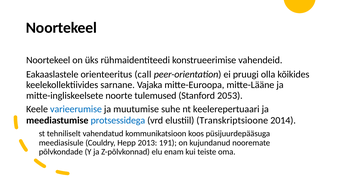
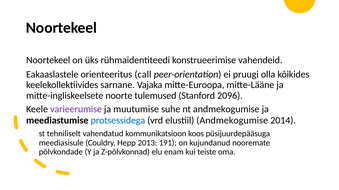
2053: 2053 -> 2096 (230, 96)
varieerumise colour: blue -> purple (76, 110)
nt keelerepertuaari: keelerepertuaari -> andmekogumise (226, 110)
elustiil Transkriptsioone: Transkriptsioone -> Andmekogumise (232, 121)
